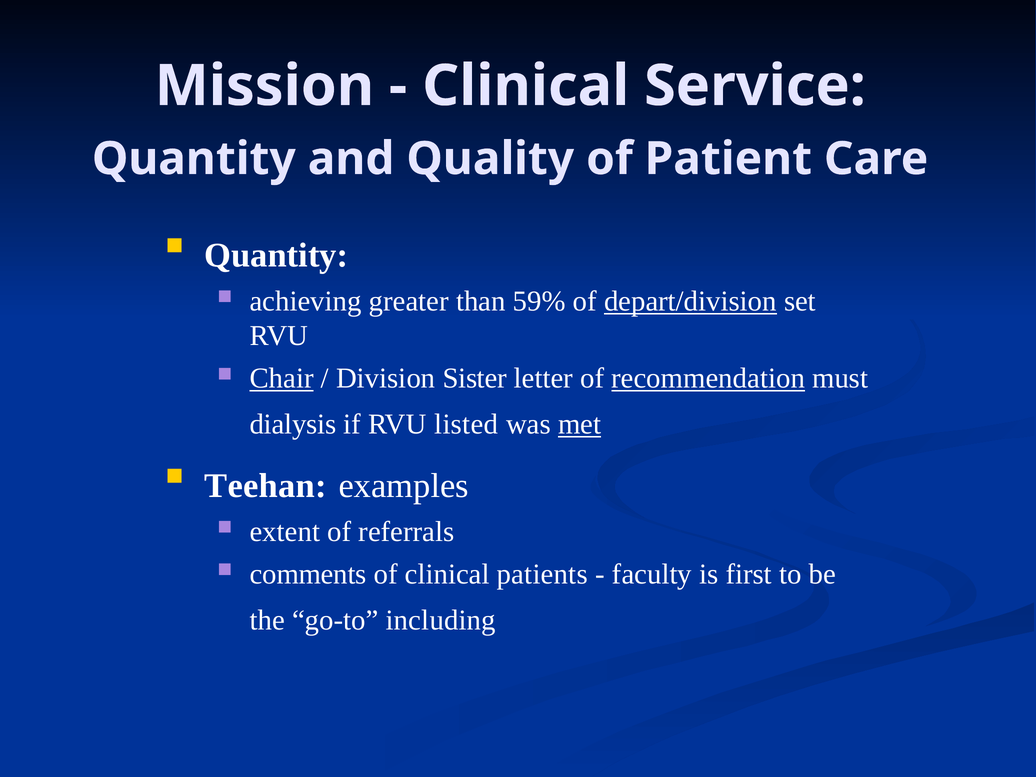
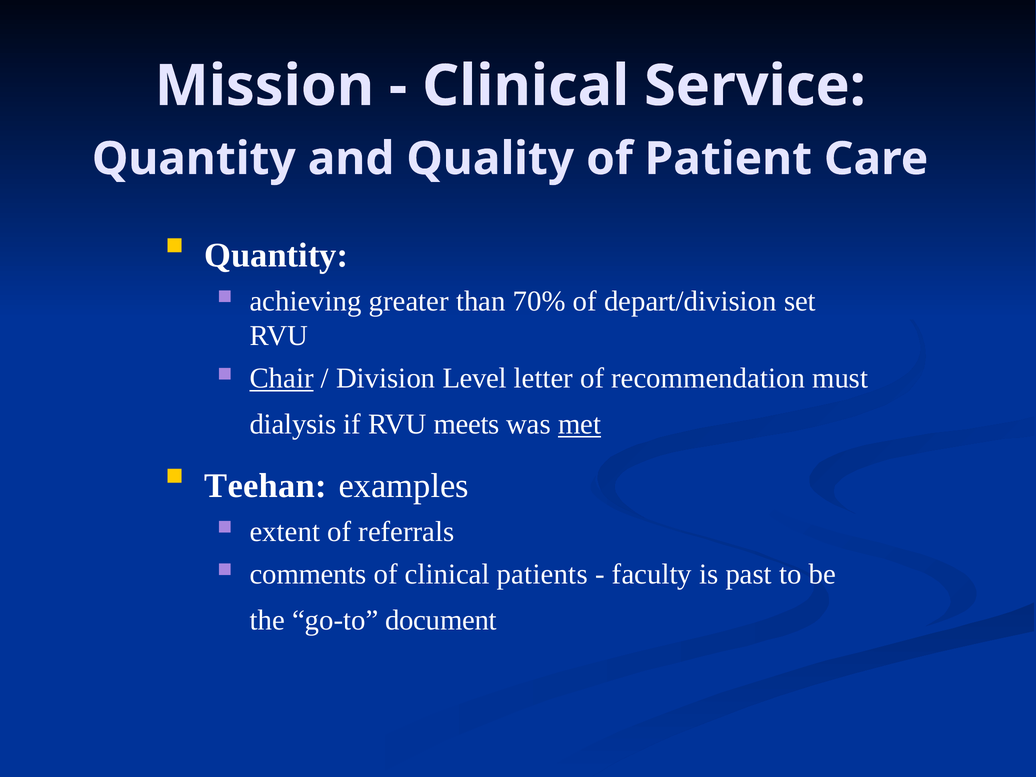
59%: 59% -> 70% (539, 301)
depart/division underline: present -> none (690, 301)
Sister: Sister -> Level (475, 378)
recommendation underline: present -> none (708, 378)
listed: listed -> meets (466, 424)
first: first -> past (749, 574)
including: including -> document (441, 620)
